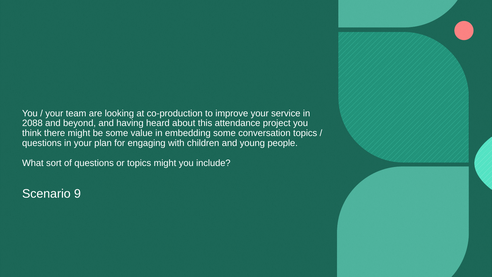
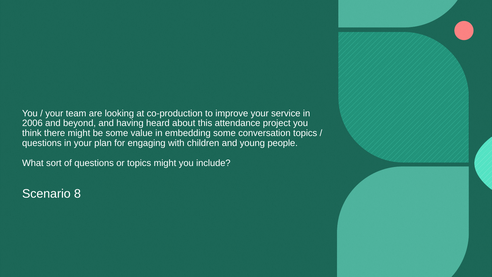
2088: 2088 -> 2006 (32, 123)
9: 9 -> 8 (77, 194)
